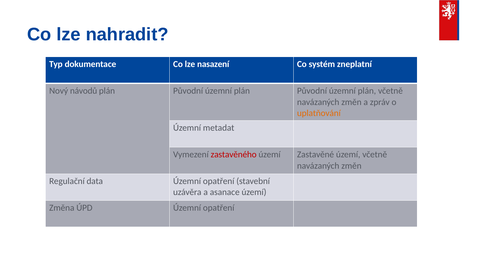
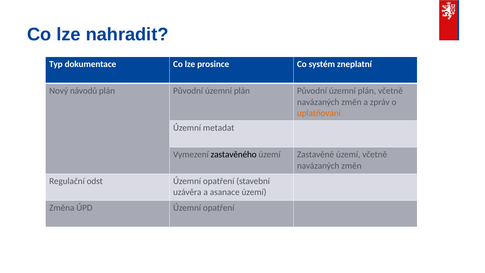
nasazení: nasazení -> prosince (213, 64)
zastavěného colour: red -> black (234, 154)
data: data -> odst (95, 181)
